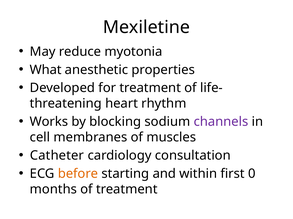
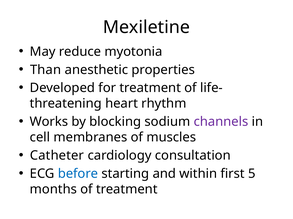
What: What -> Than (46, 70)
before colour: orange -> blue (78, 174)
0: 0 -> 5 (252, 174)
